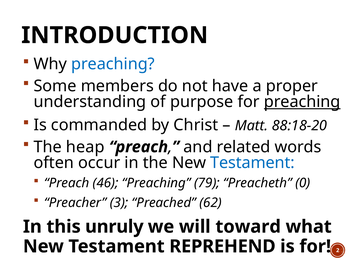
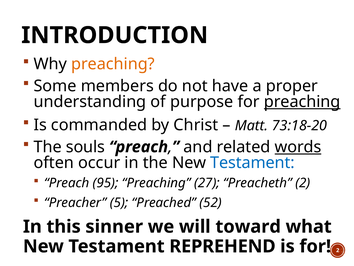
preaching colour: blue -> orange (113, 64)
88:18-20: 88:18-20 -> 73:18-20 (299, 125)
heap: heap -> souls (85, 147)
words underline: none -> present (298, 147)
46: 46 -> 95 (106, 183)
79: 79 -> 27 (207, 183)
Preacheth 0: 0 -> 2 (303, 183)
3: 3 -> 5 (119, 202)
62: 62 -> 52 (211, 202)
unruly: unruly -> sinner (114, 226)
